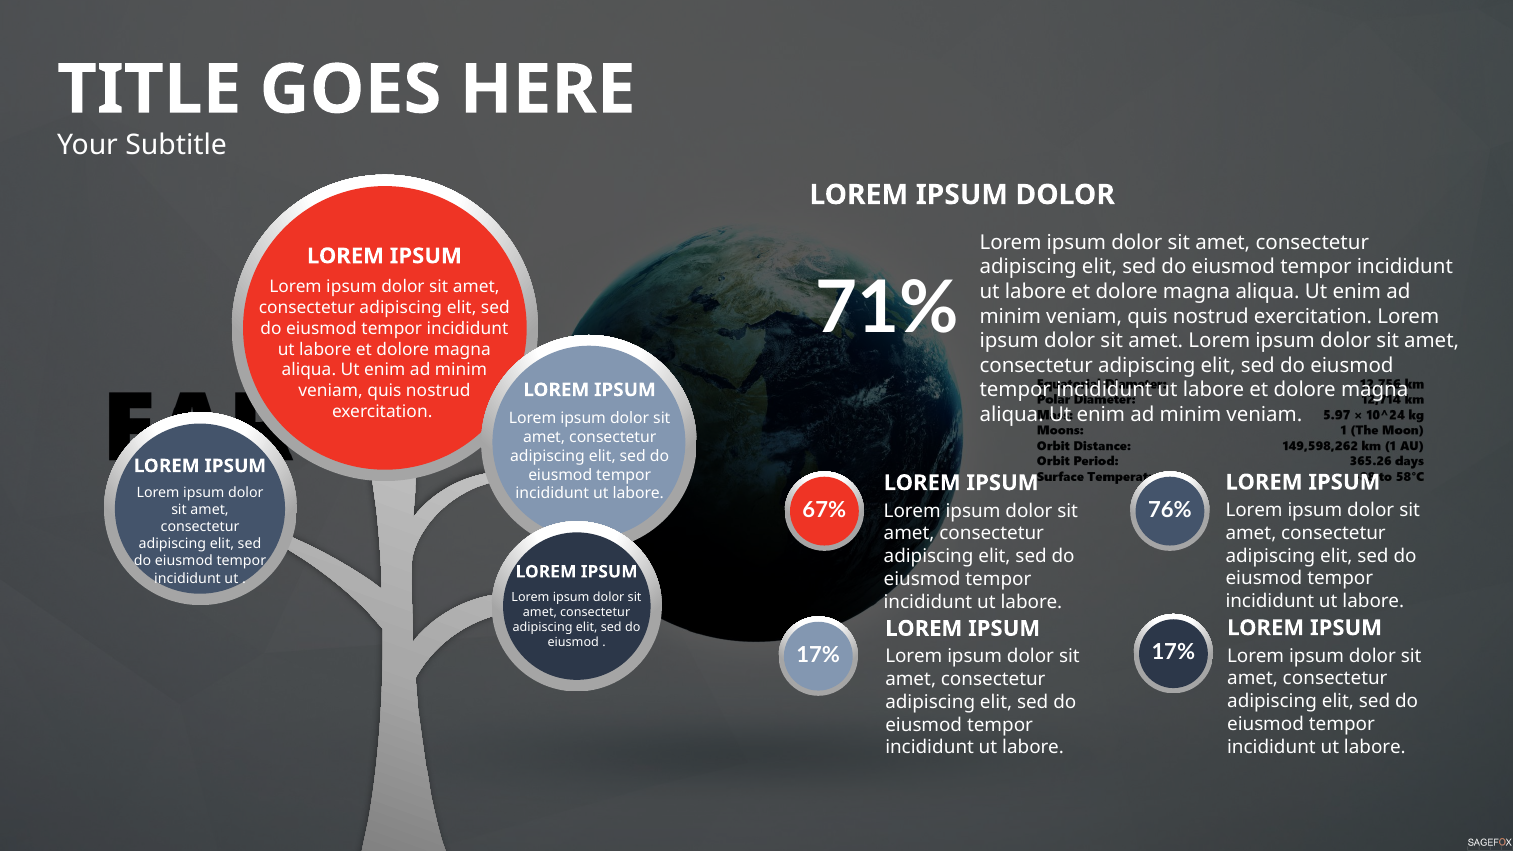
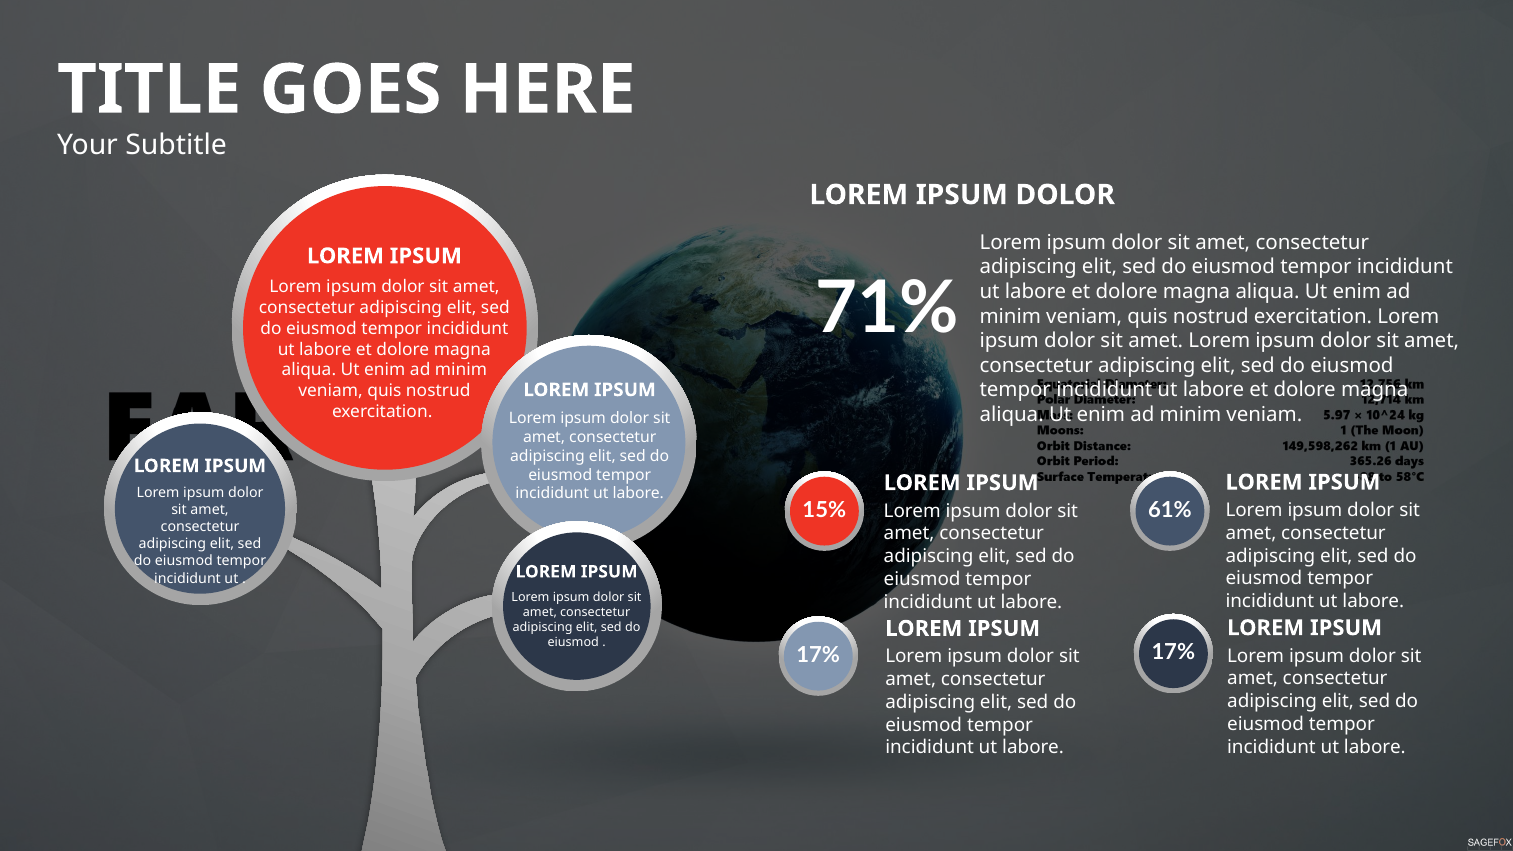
67%: 67% -> 15% (824, 510)
76%: 76% -> 61% (1170, 510)
